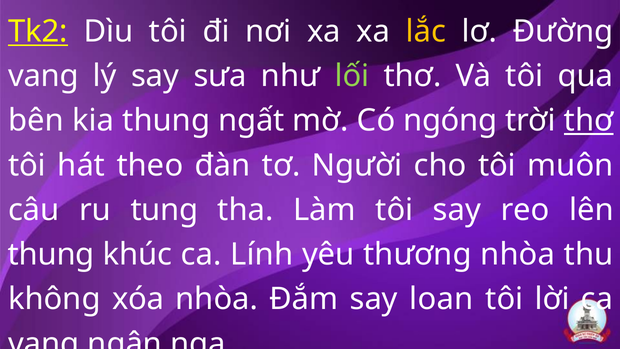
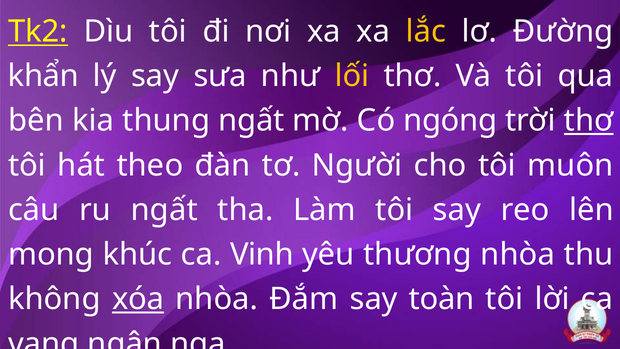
vang: vang -> khẩn (43, 76)
lối colour: light green -> yellow (352, 76)
ru tung: tung -> ngất (164, 210)
thung: thung -> mong (51, 254)
Lính: Lính -> Vinh (262, 254)
xóa underline: none -> present (138, 299)
loan: loan -> toàn (442, 299)
